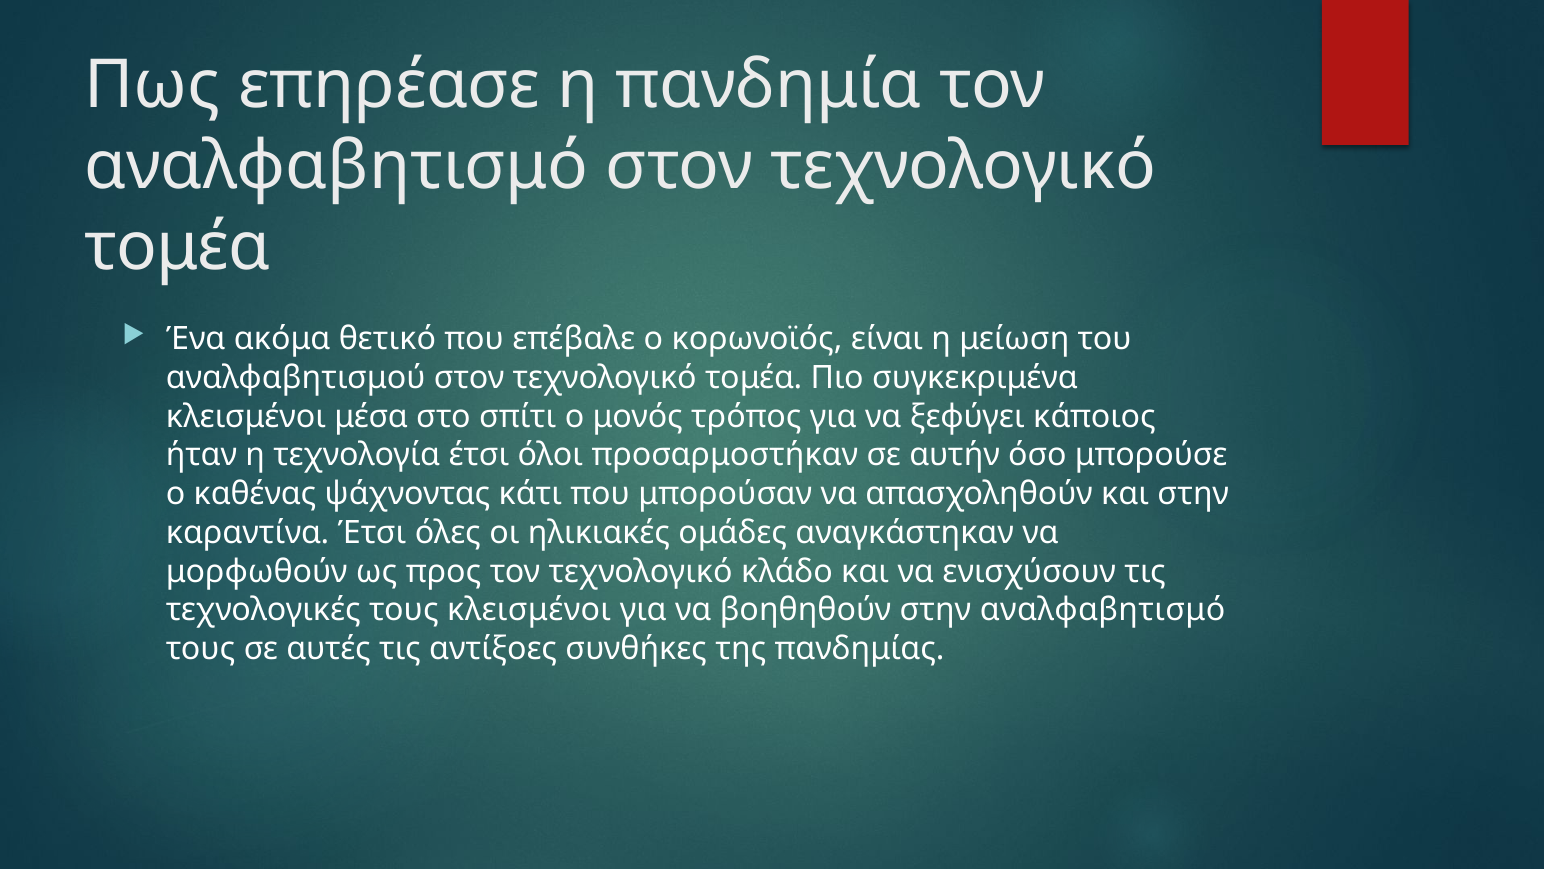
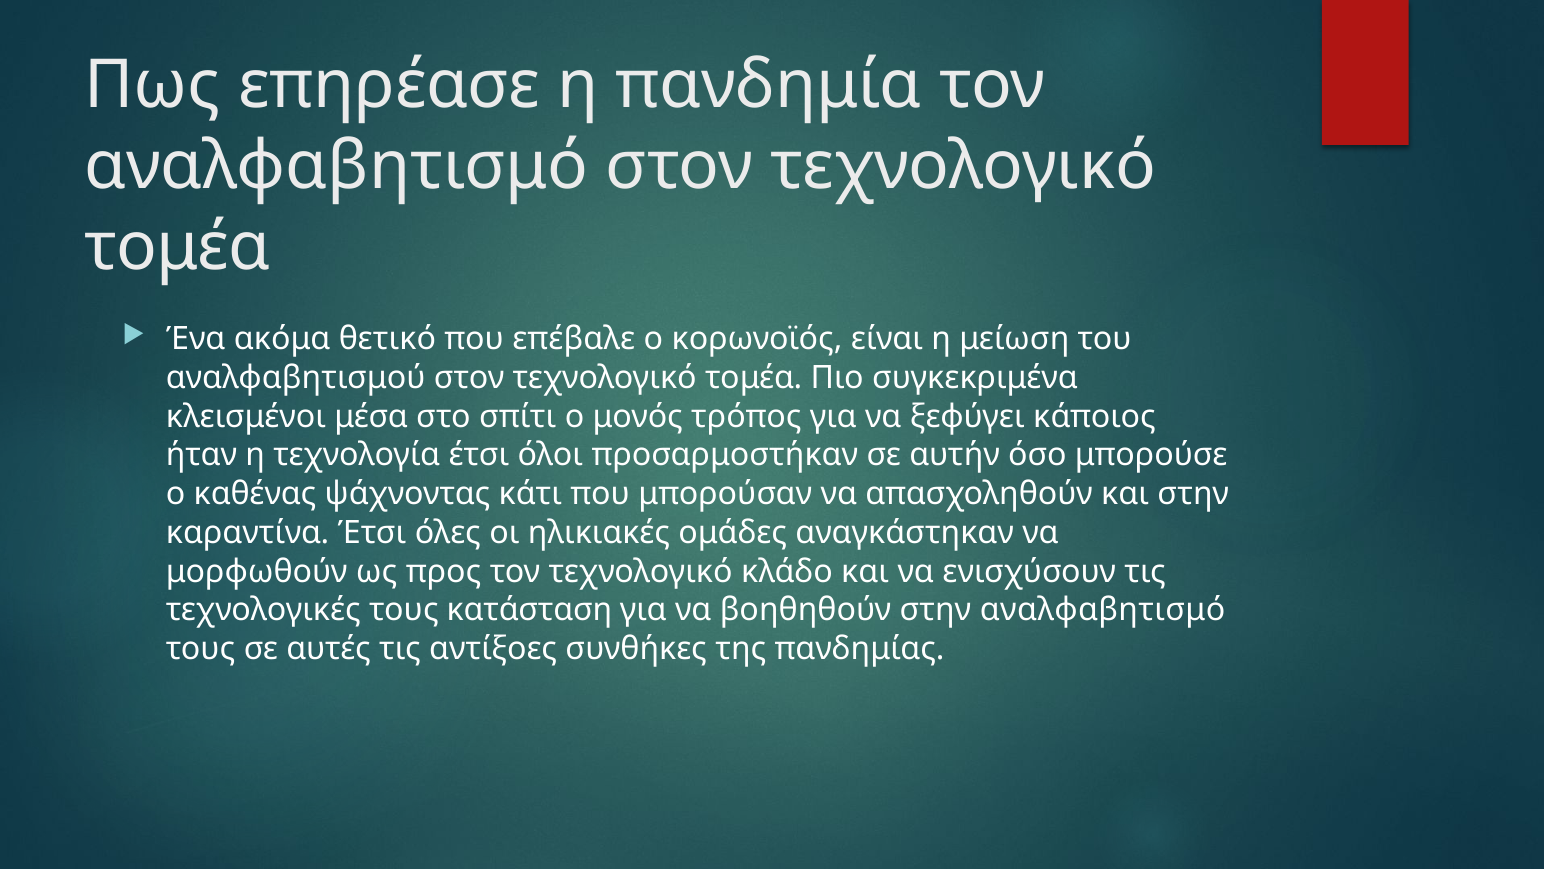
τους κλεισμένοι: κλεισμένοι -> κατάσταση (529, 610)
